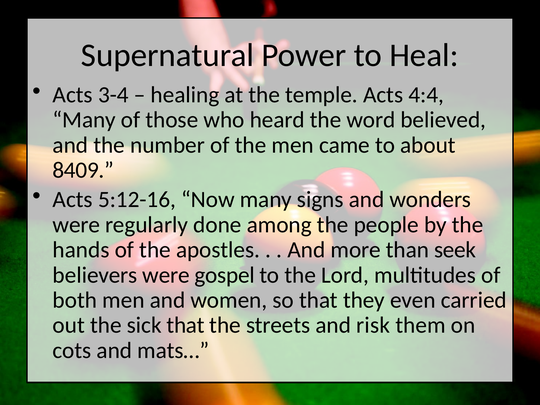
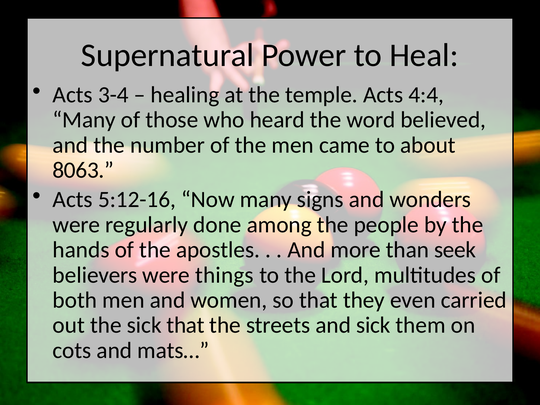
8409: 8409 -> 8063 (83, 170)
gospel: gospel -> things (224, 275)
and risk: risk -> sick (373, 325)
